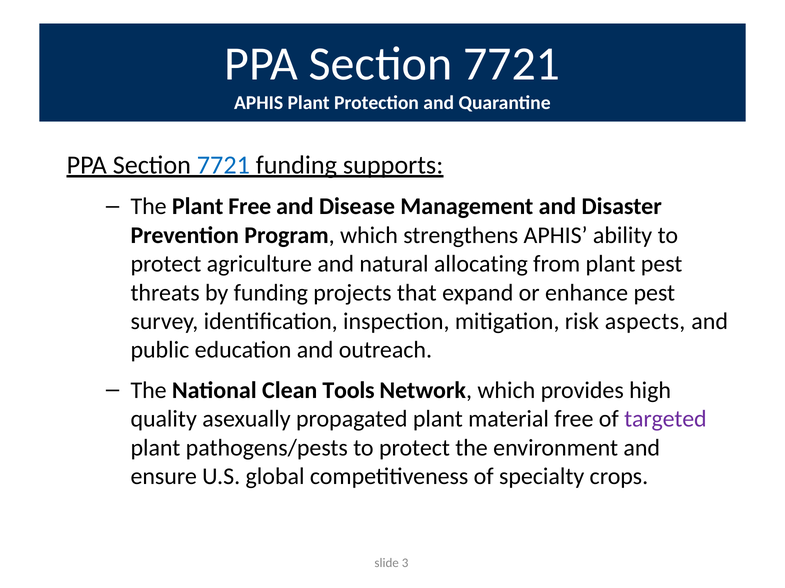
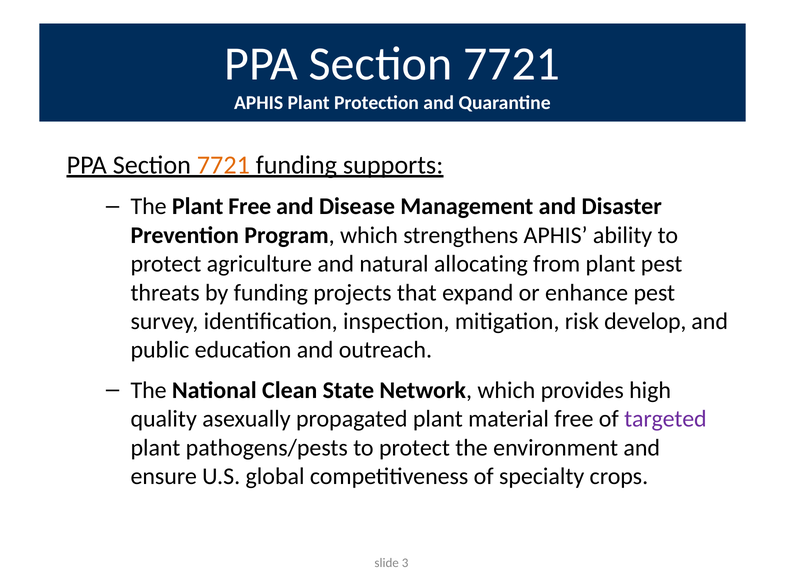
7721 colour: blue -> orange (223, 165)
aspects: aspects -> develop (645, 322)
Tools: Tools -> State (348, 391)
